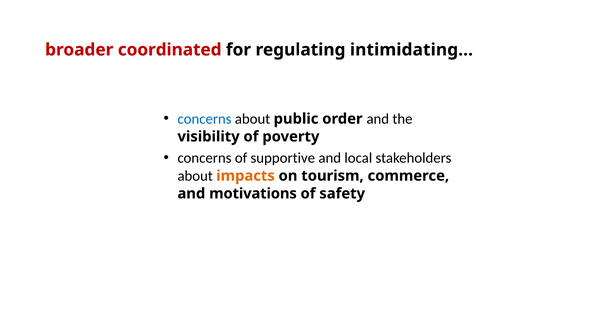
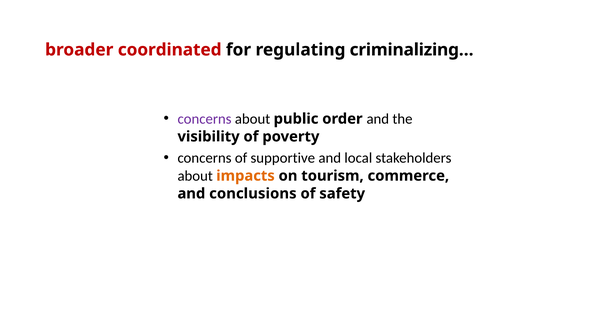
intimidating…: intimidating… -> criminalizing… (412, 50)
concerns colour: blue -> purple (205, 119)
motivations: motivations -> conclusions (253, 194)
